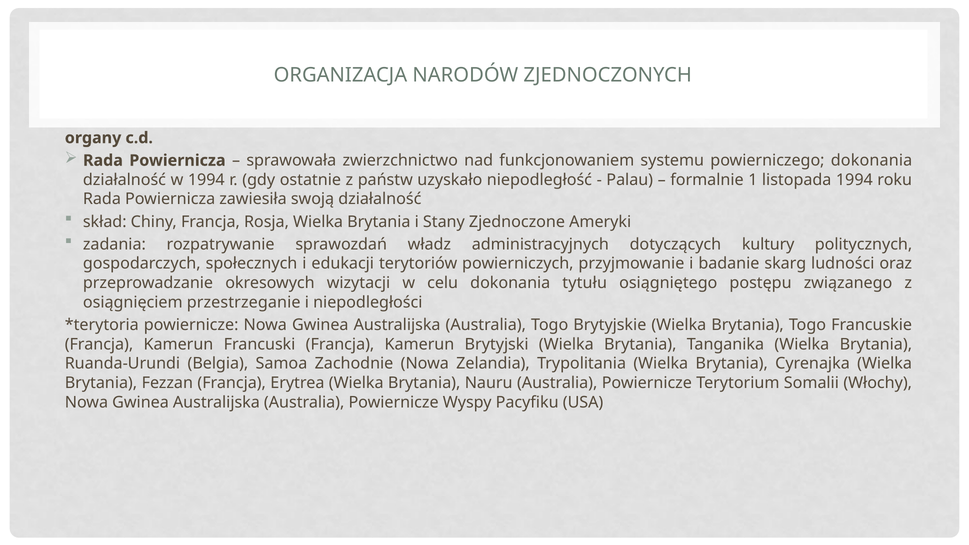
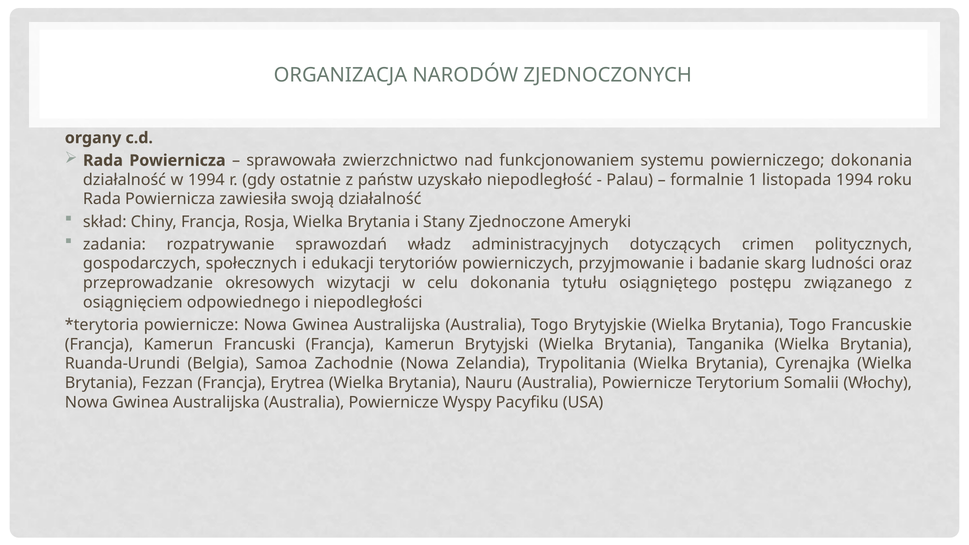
kultury: kultury -> crimen (768, 244)
przestrzeganie: przestrzeganie -> odpowiednego (244, 302)
